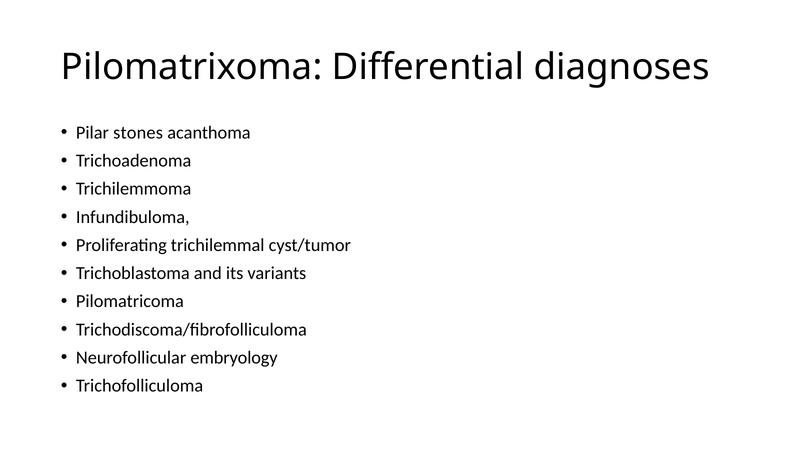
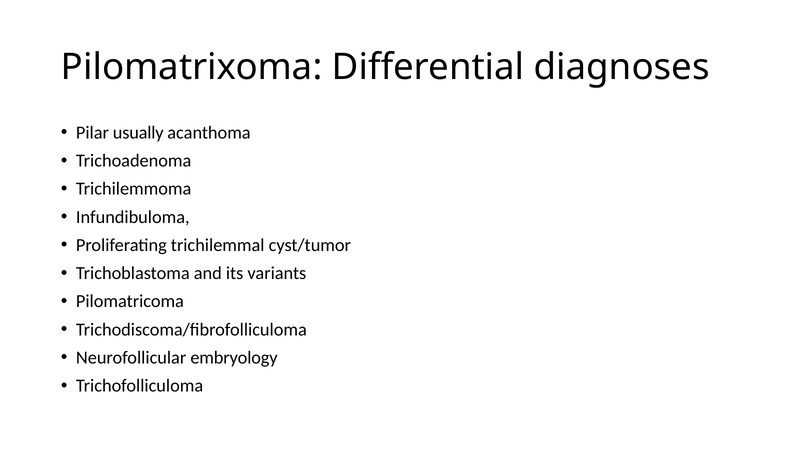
stones: stones -> usually (138, 133)
